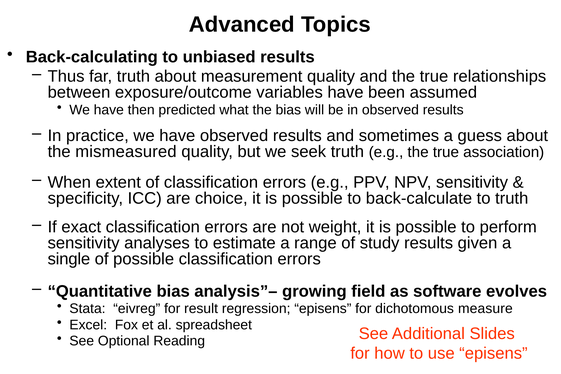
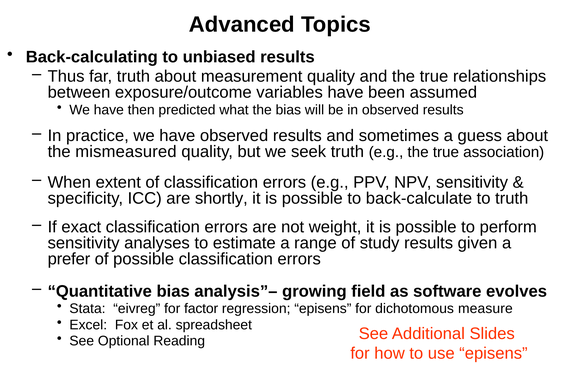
choice: choice -> shortly (221, 198)
single: single -> prefer (69, 259)
result: result -> factor (201, 309)
